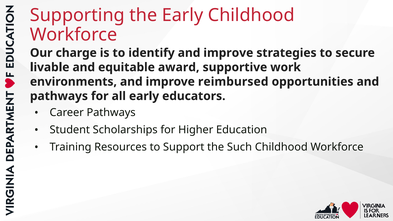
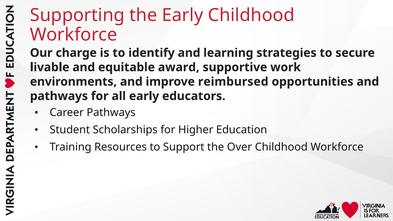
identify and improve: improve -> learning (228, 53)
Such: Such -> Over (239, 147)
